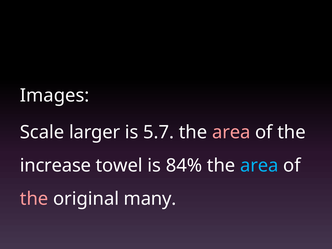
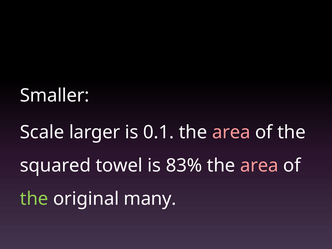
Images: Images -> Smaller (55, 95)
5.7: 5.7 -> 0.1 (159, 132)
increase: increase -> squared (55, 165)
84%: 84% -> 83% (184, 165)
area colour: light blue -> pink (259, 165)
the colour: pink -> light green (34, 199)
